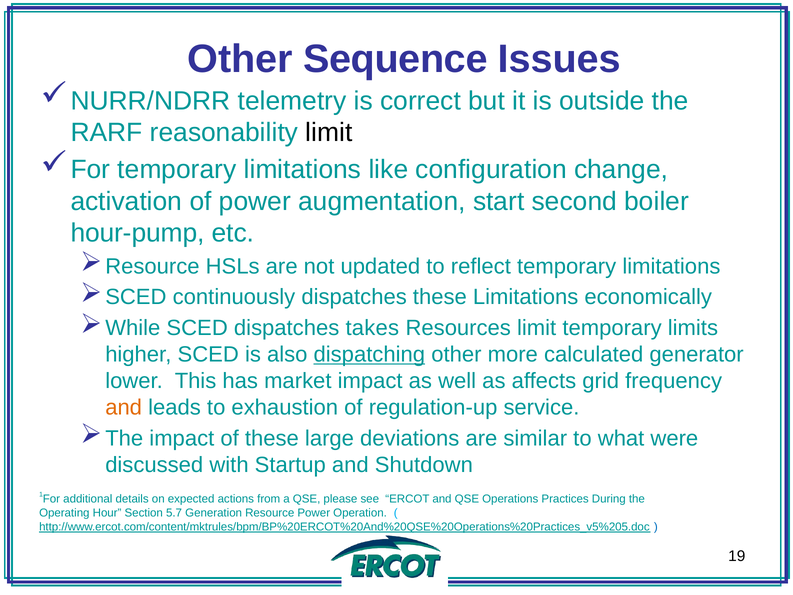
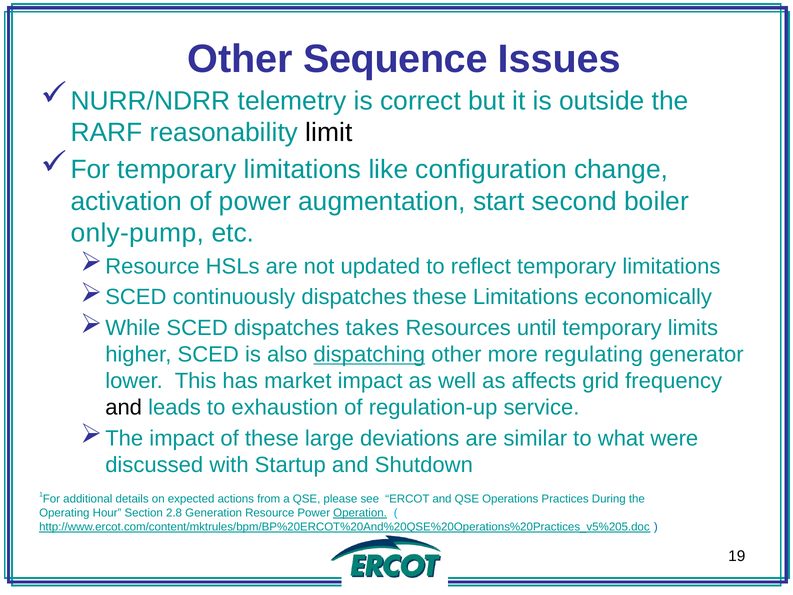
hour-pump: hour-pump -> only-pump (137, 233)
Resources limit: limit -> until (537, 328)
calculated: calculated -> regulating (594, 354)
and colour: orange -> black (124, 407)
5.7: 5.7 -> 2.8 (174, 513)
Operation underline: none -> present (360, 513)
